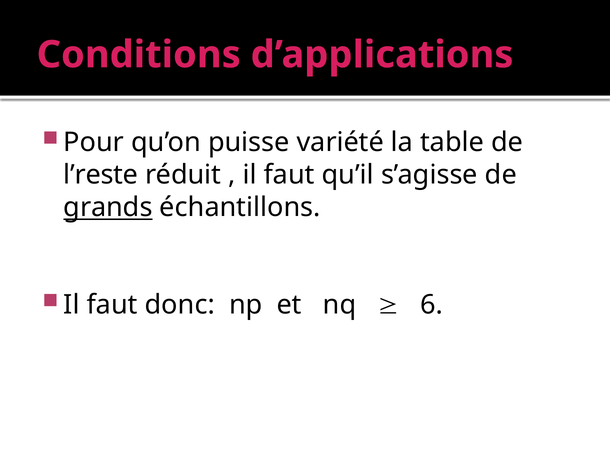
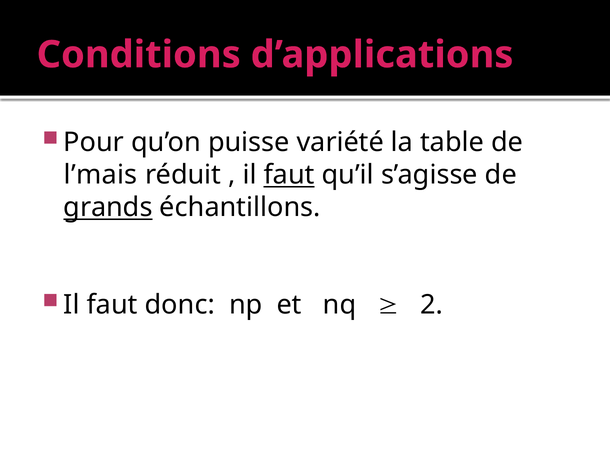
l’reste: l’reste -> l’mais (101, 175)
faut underline: none -> present (289, 175)
6: 6 -> 2 (432, 305)
